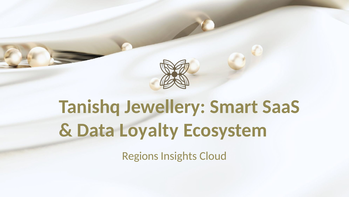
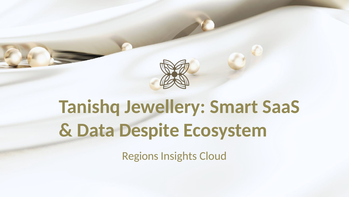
Loyalty: Loyalty -> Despite (149, 130)
